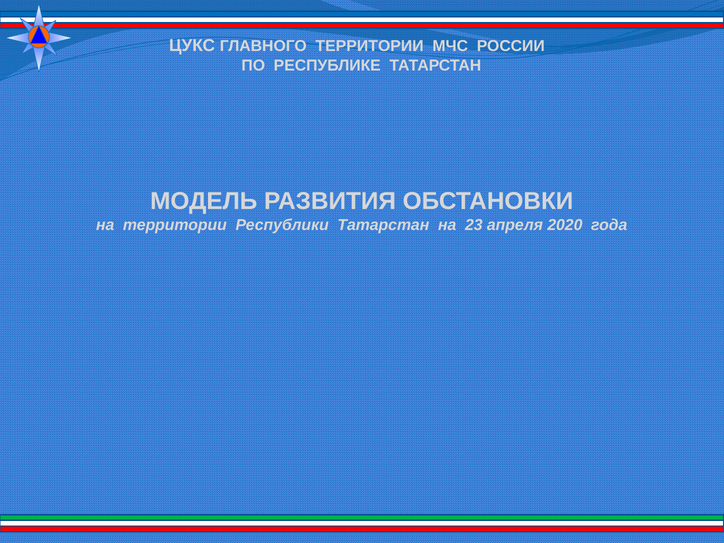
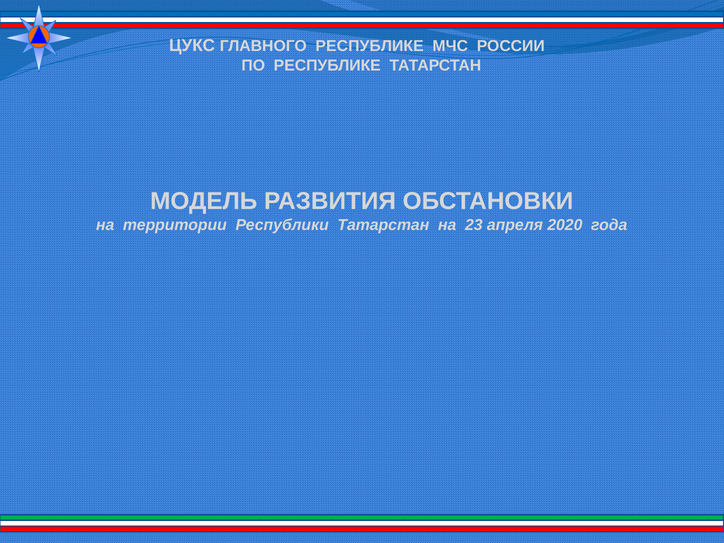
ГЛАВНОГО ТЕРРИТОРИИ: ТЕРРИТОРИИ -> РЕСПУБЛИКЕ (370, 46)
